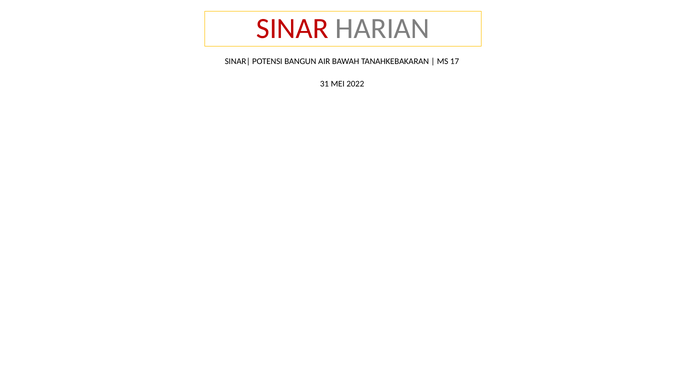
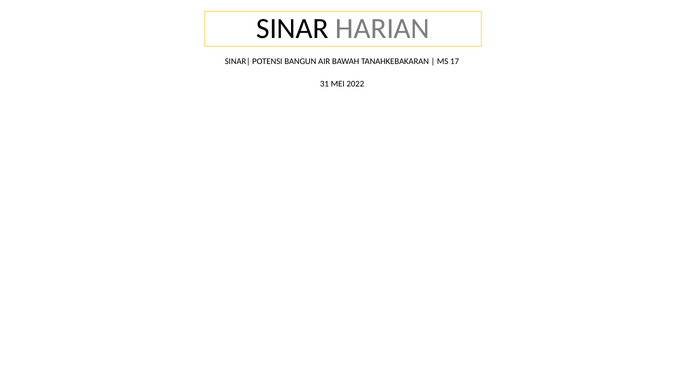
SINAR colour: red -> black (292, 29)
